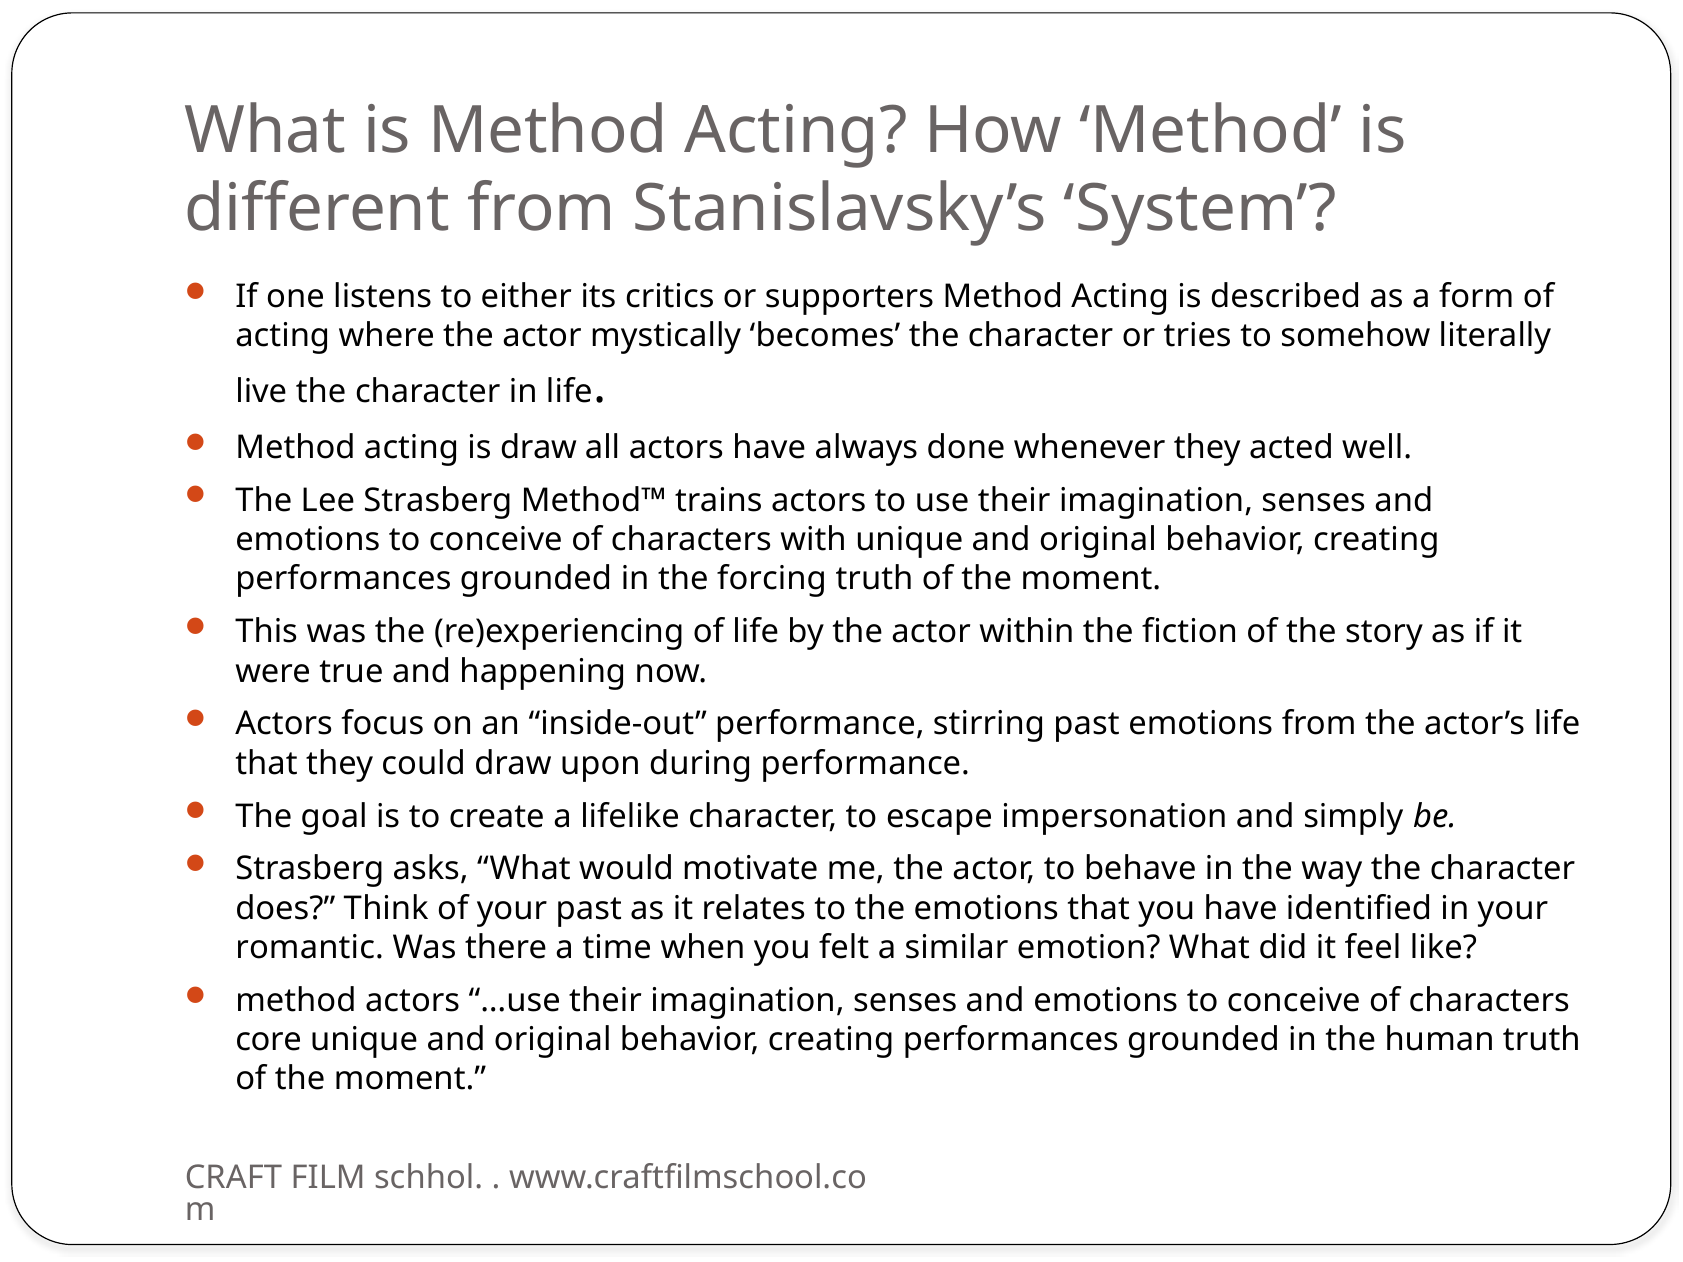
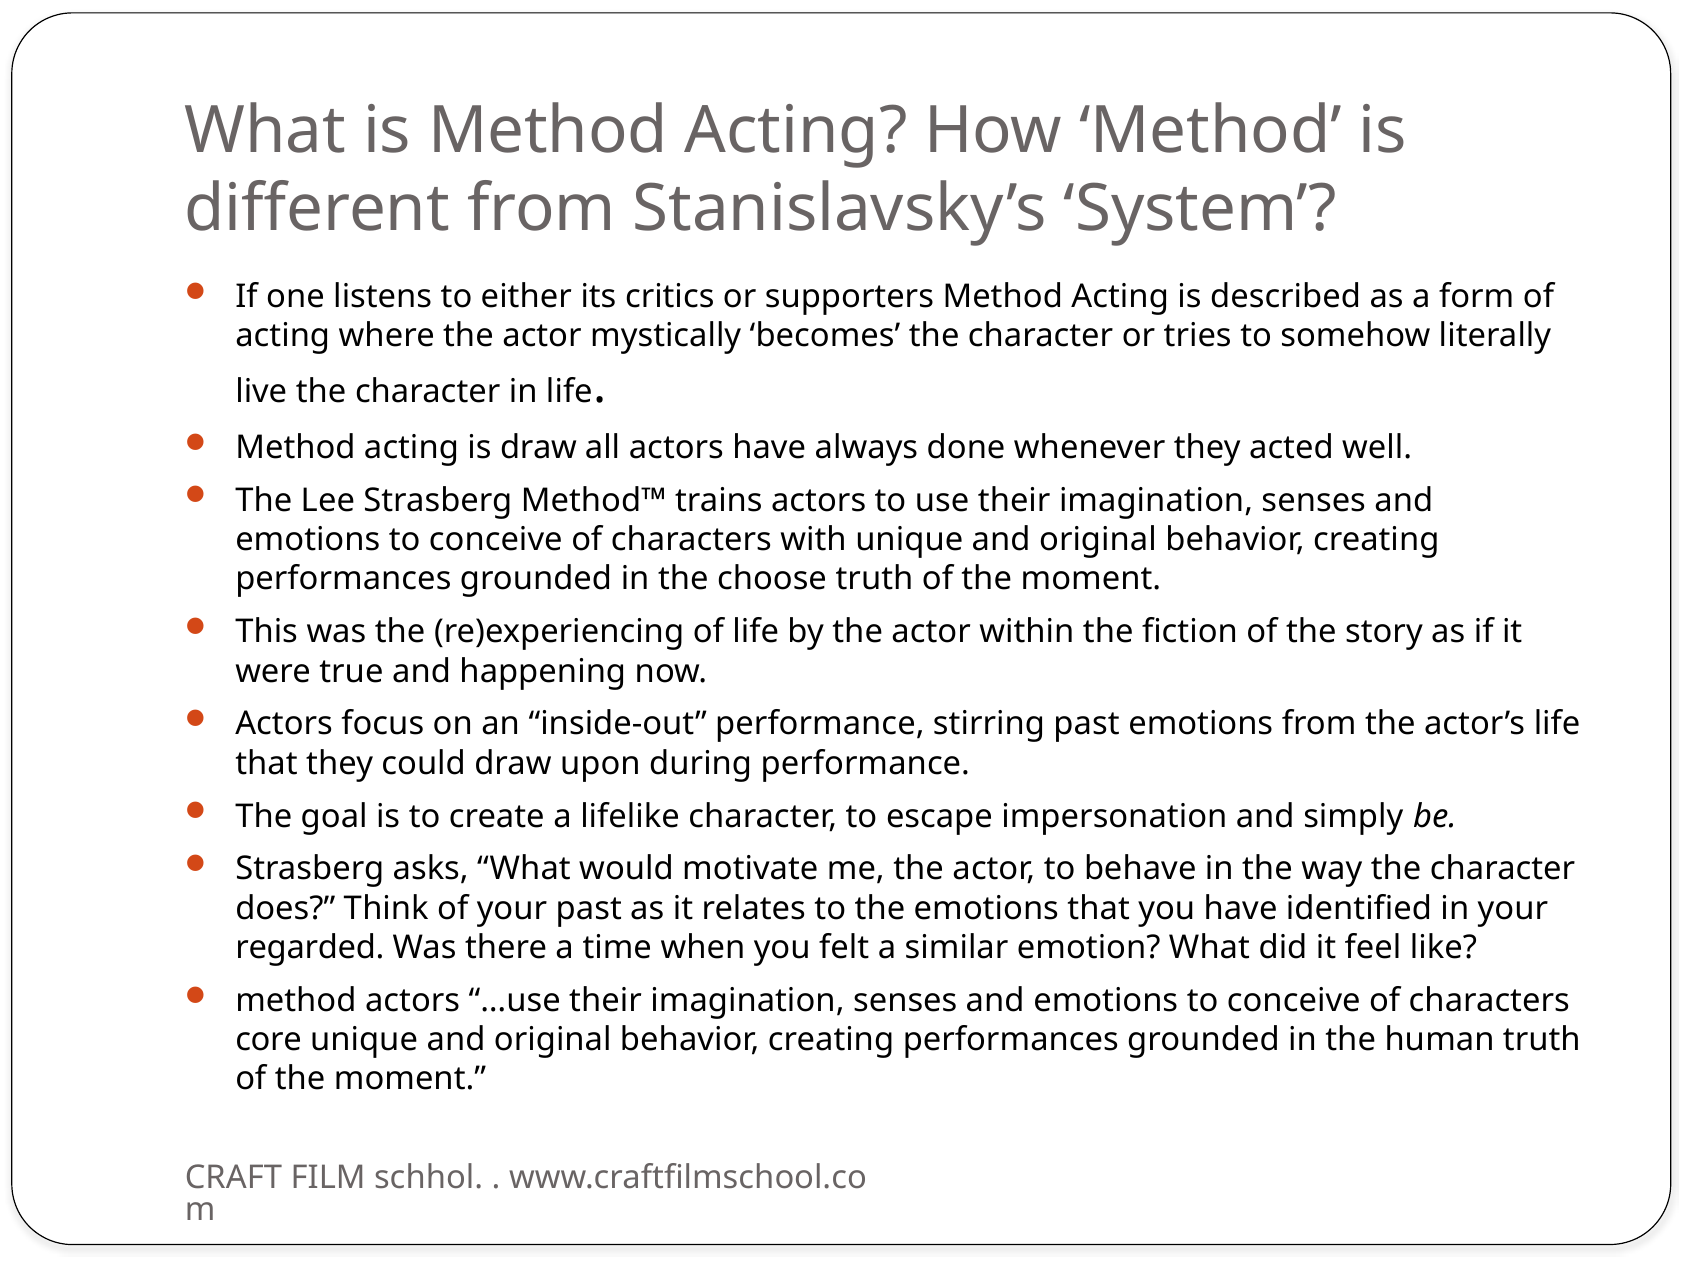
forcing: forcing -> choose (772, 579)
romantic: romantic -> regarded (310, 948)
